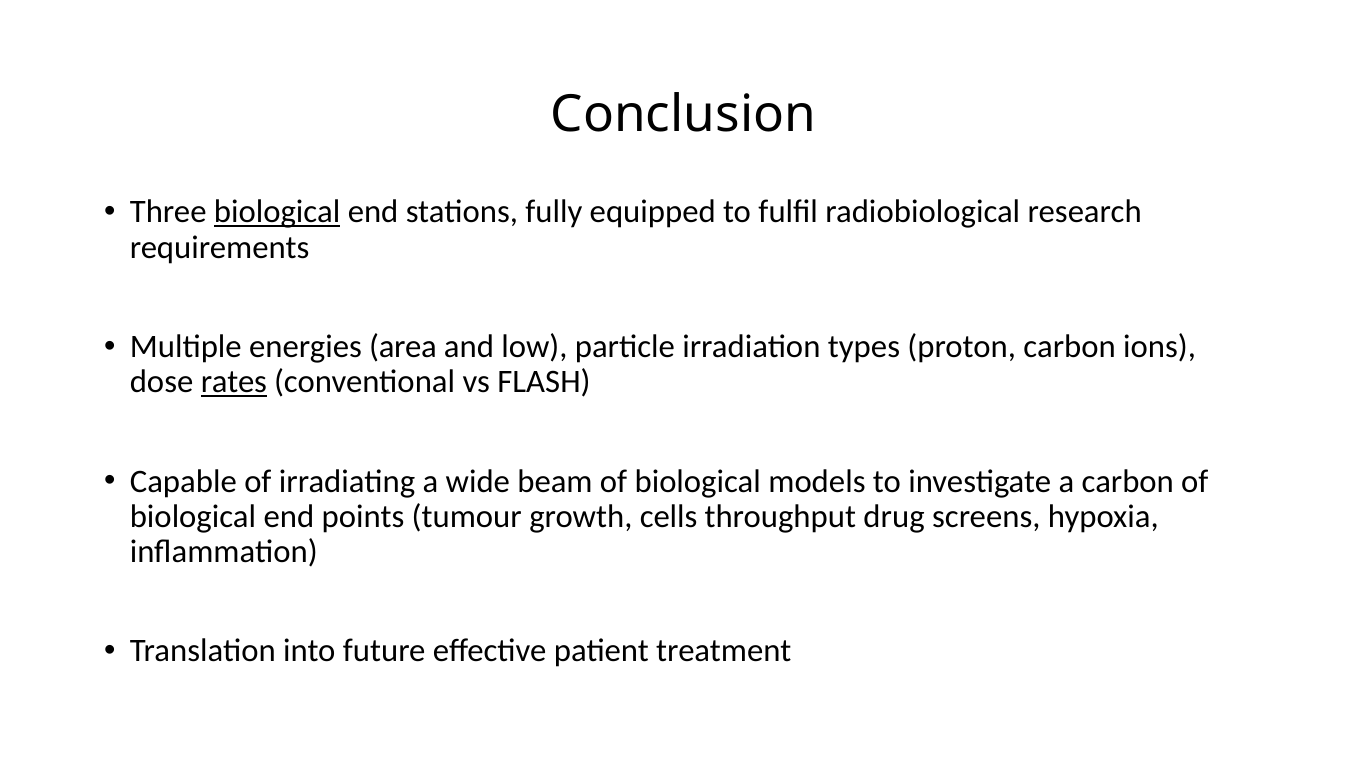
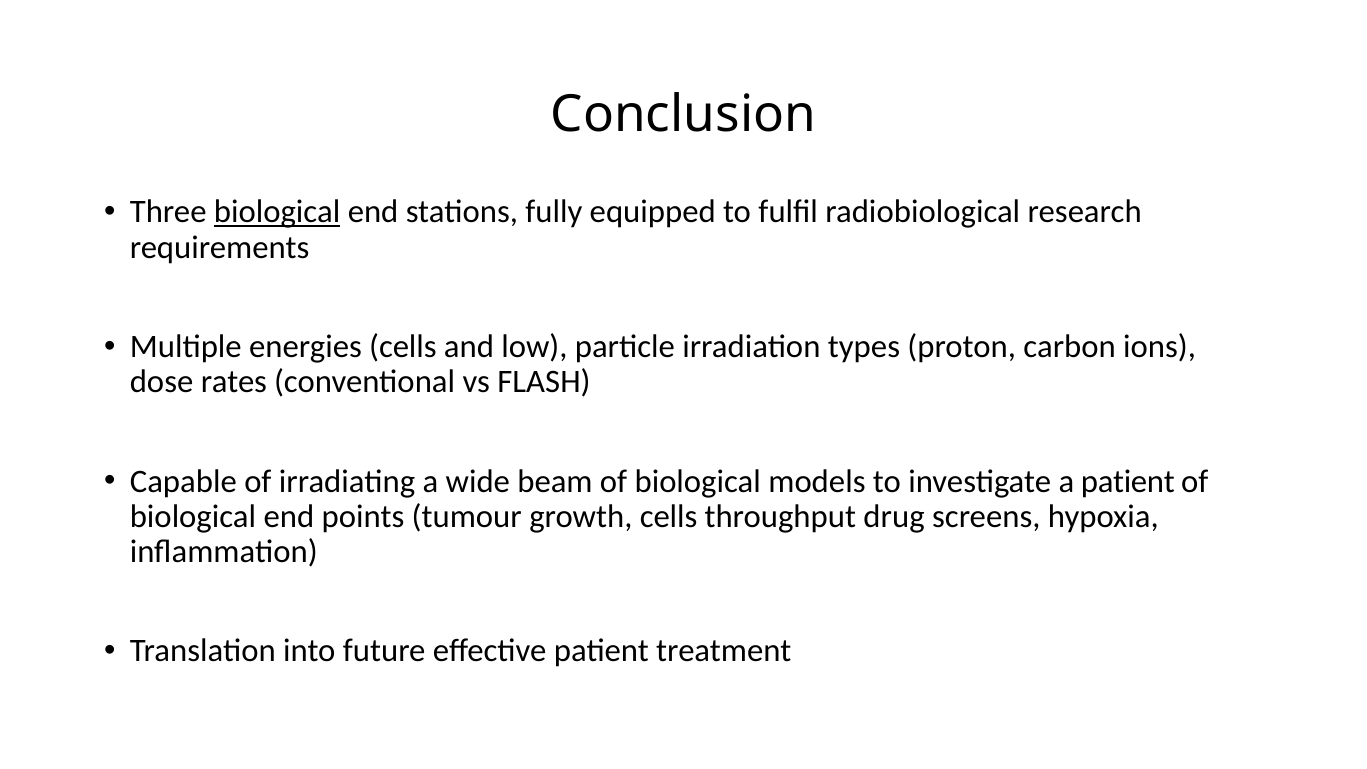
energies area: area -> cells (403, 347)
rates underline: present -> none (234, 382)
a carbon: carbon -> patient (1128, 481)
